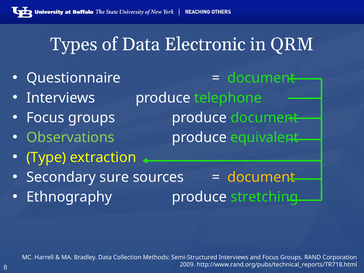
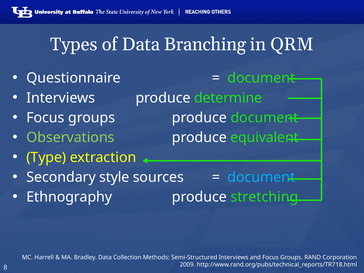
Electronic: Electronic -> Branching (205, 44)
telephone: telephone -> determine (228, 98)
sure: sure -> style (114, 177)
document colour: yellow -> light blue (261, 177)
